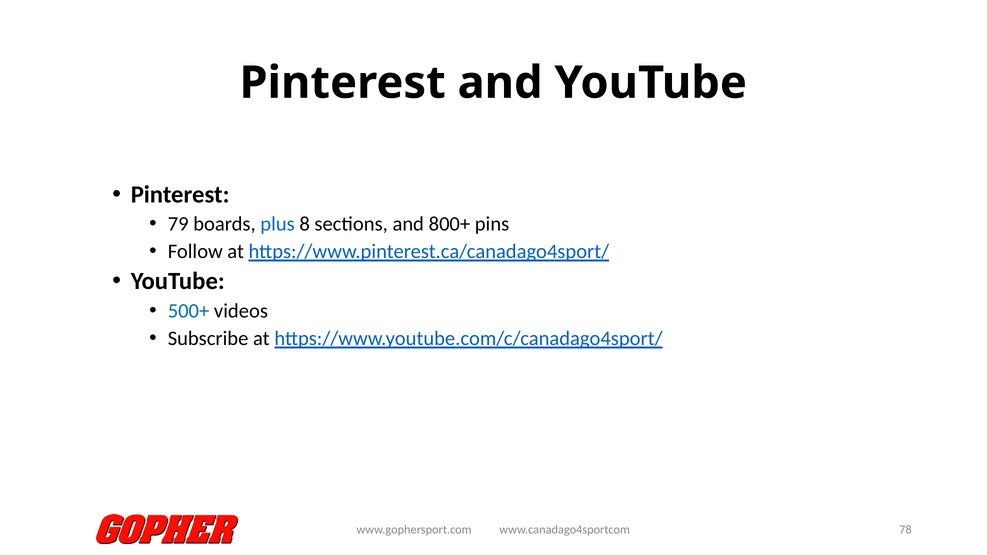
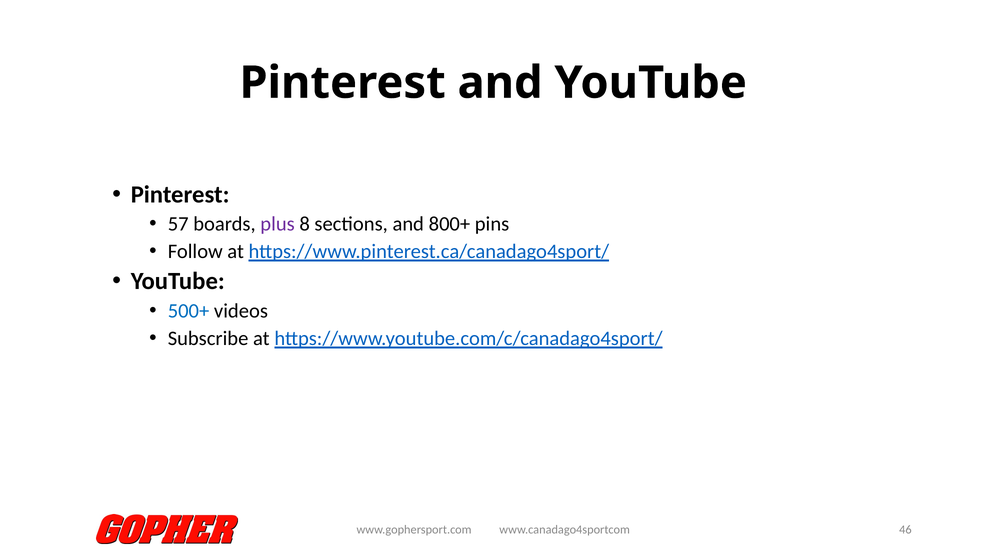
79: 79 -> 57 (178, 224)
plus colour: blue -> purple (278, 224)
78: 78 -> 46 (905, 530)
